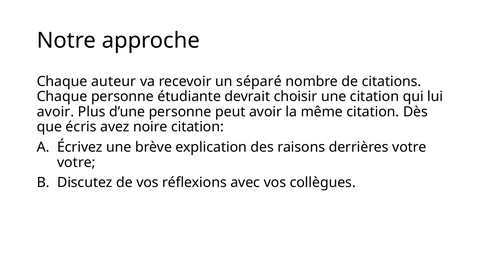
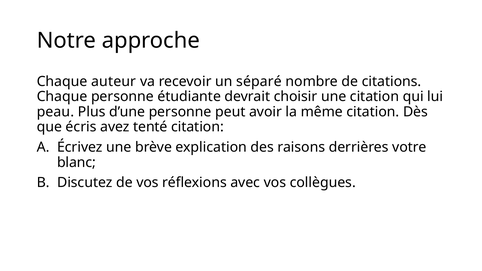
avoir: avoir -> peau (55, 112)
noire: noire -> tenté (150, 127)
votre: votre -> blanc (76, 162)
